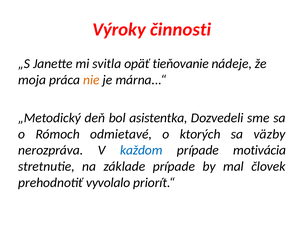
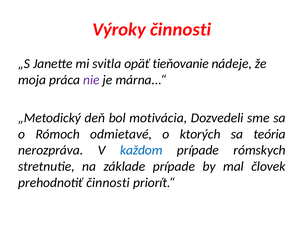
nie colour: orange -> purple (91, 80)
asistentka: asistentka -> motivácia (158, 118)
väzby: väzby -> teória (270, 134)
motivácia: motivácia -> rómskych (260, 150)
prehodnotiť vyvolalo: vyvolalo -> činnosti (108, 183)
